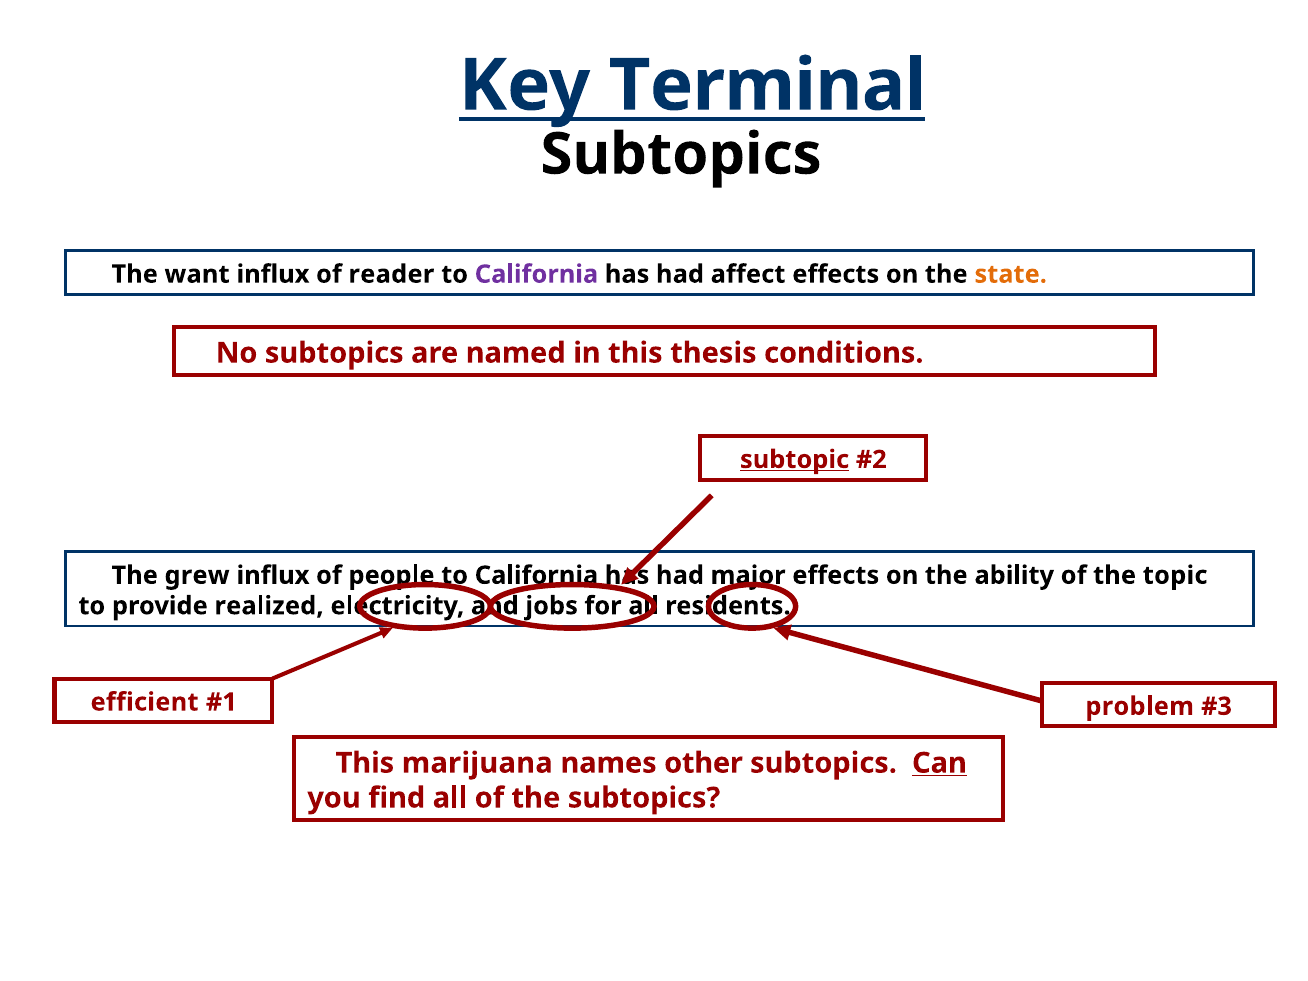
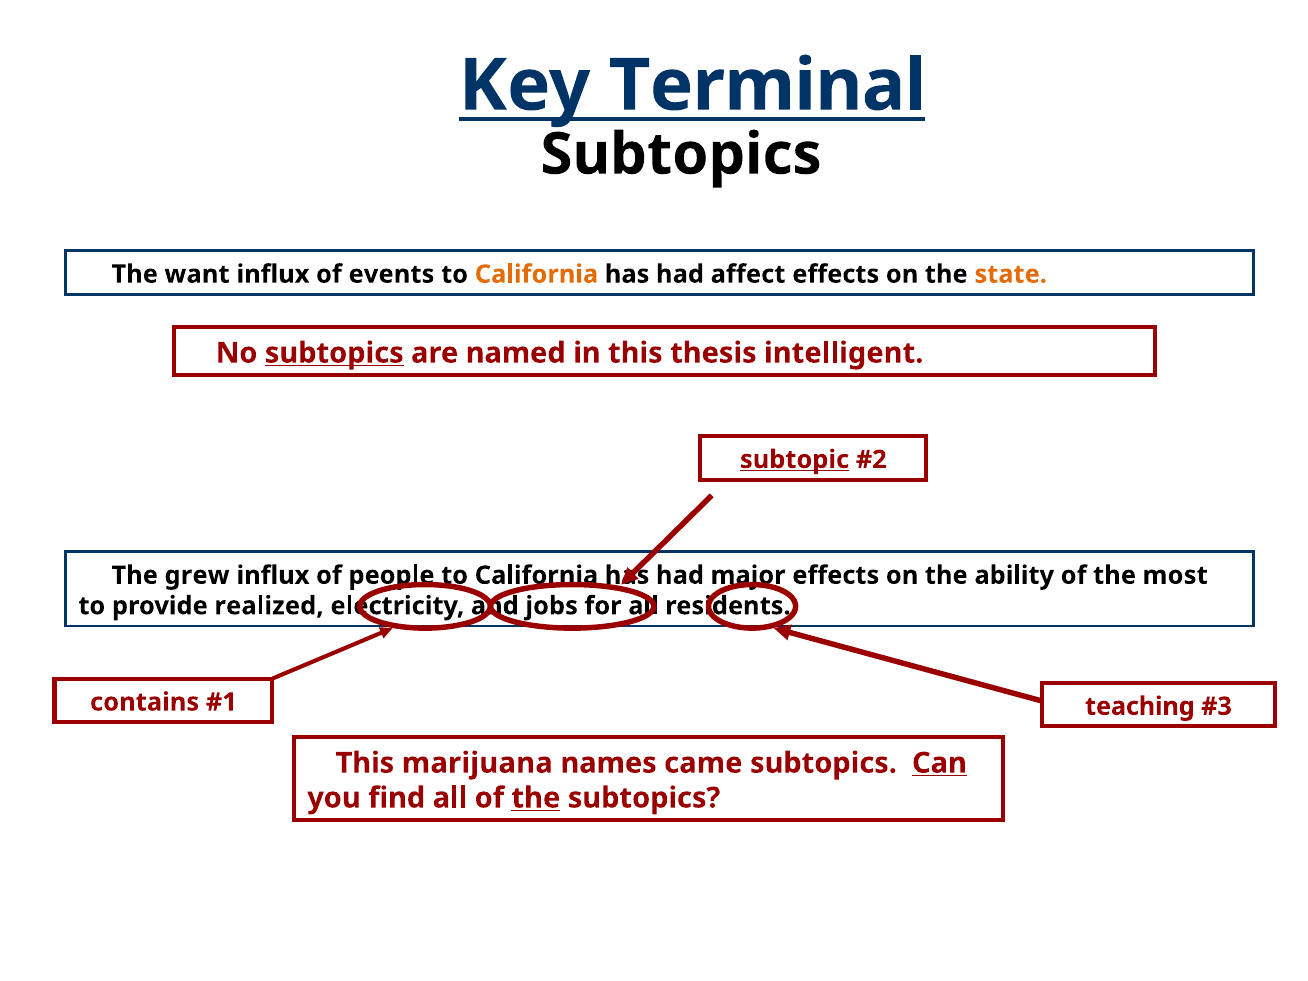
reader: reader -> events (391, 274)
California colour: purple -> orange (536, 274)
subtopics underline: none -> present (334, 353)
conditions: conditions -> intelligent (844, 353)
topic: topic -> most (1175, 575)
efficient: efficient -> contains (145, 702)
problem: problem -> teaching (1140, 706)
other: other -> came (703, 763)
the underline: none -> present (536, 798)
